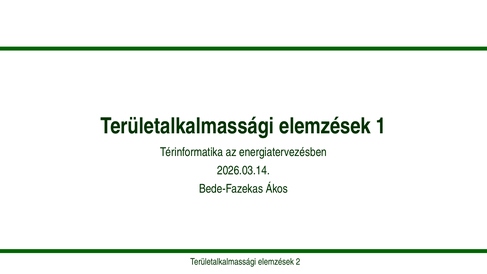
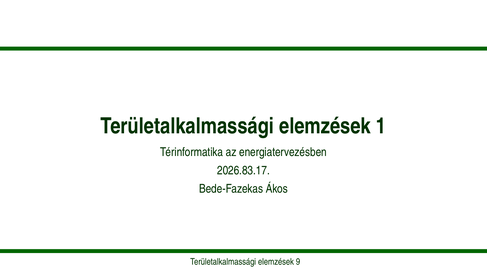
2026.03.14: 2026.03.14 -> 2026.83.17 (243, 170)
2: 2 -> 9 (298, 262)
